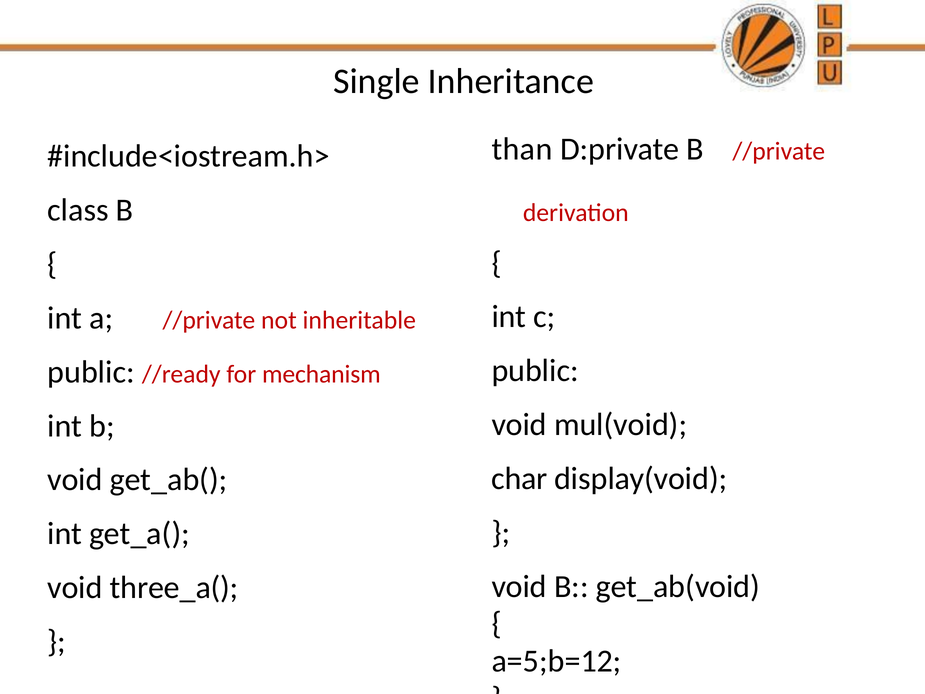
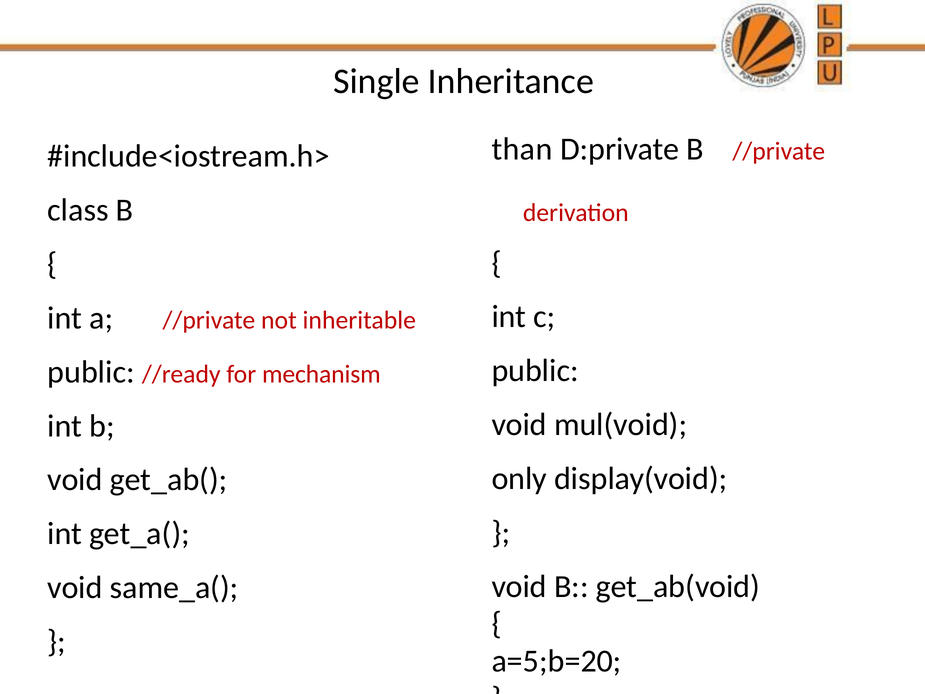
char: char -> only (519, 478)
three_a(: three_a( -> same_a( (174, 587)
a=5;b=12: a=5;b=12 -> a=5;b=20 (557, 661)
